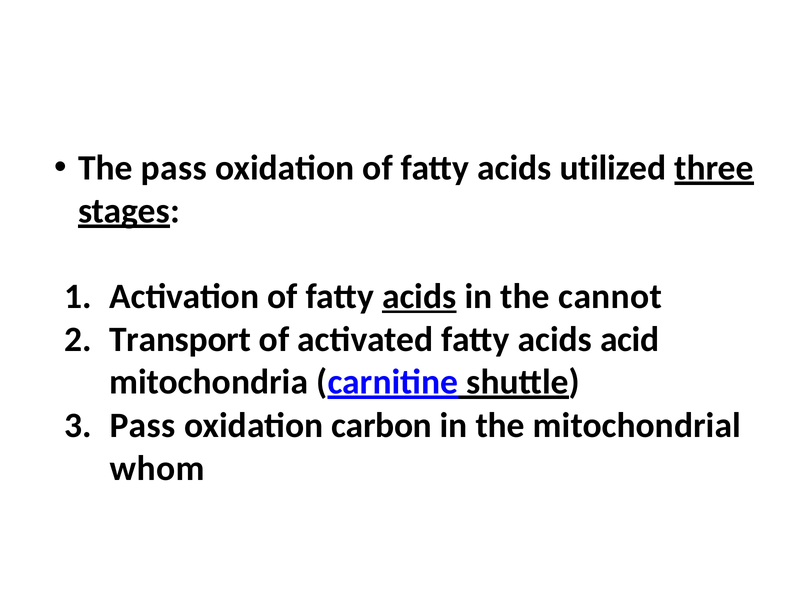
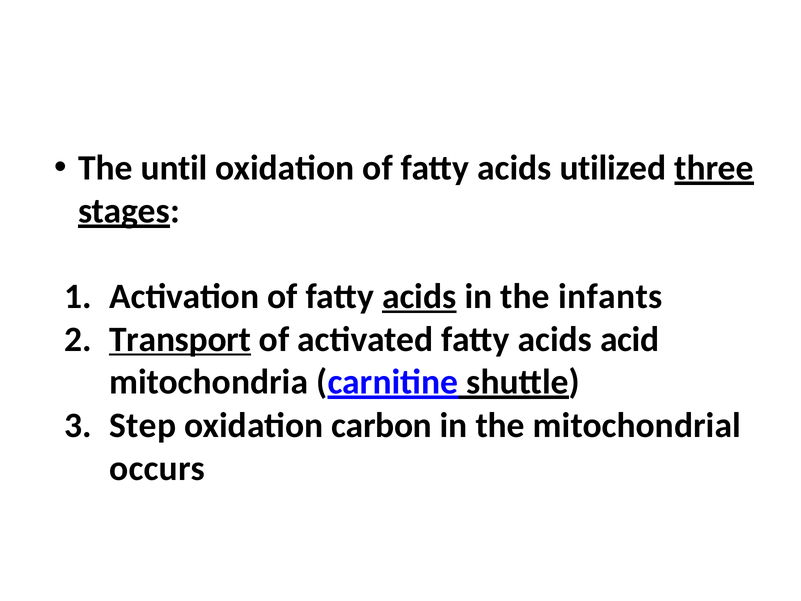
The pass: pass -> until (174, 168)
cannot: cannot -> infants (610, 296)
Transport underline: none -> present (180, 339)
Pass: Pass -> Step (143, 425)
whom: whom -> occurs (157, 468)
